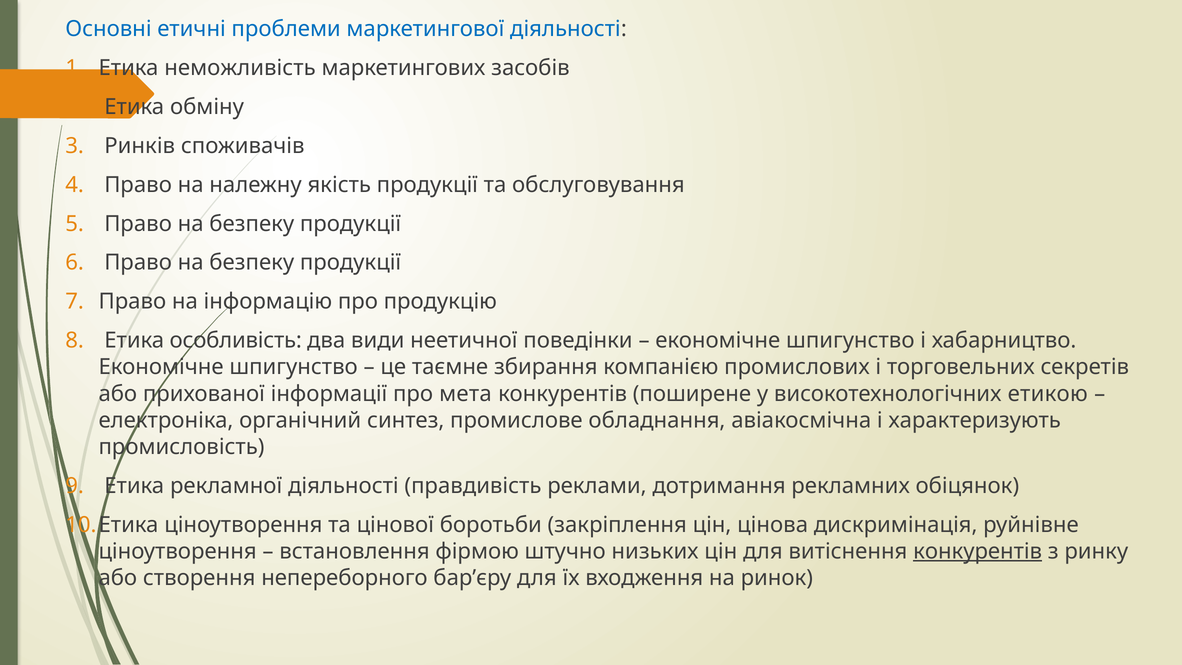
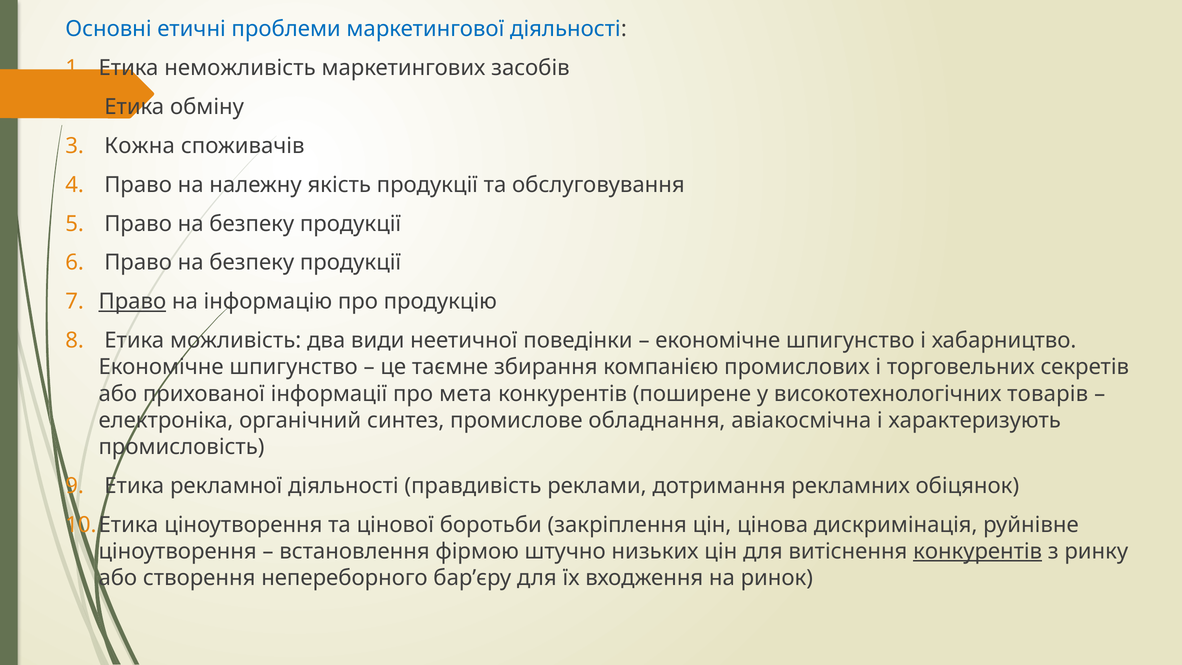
Ринків: Ринків -> Кожна (140, 146)
Право underline: none -> present (132, 302)
особливість: особливість -> можливість (236, 340)
етикою: етикою -> товарів (1048, 394)
